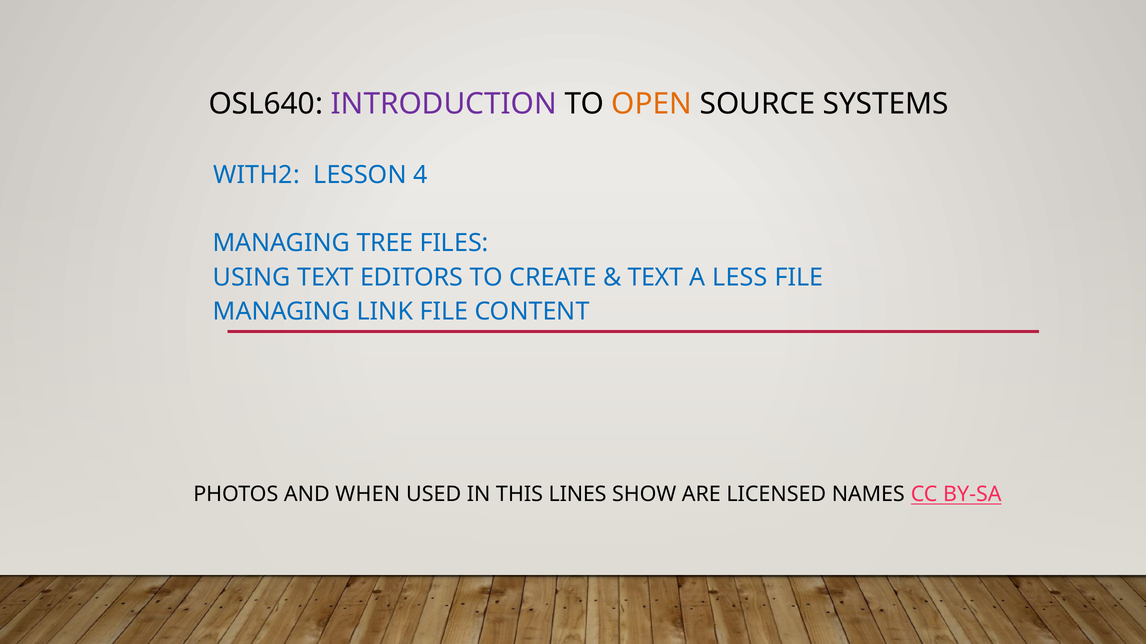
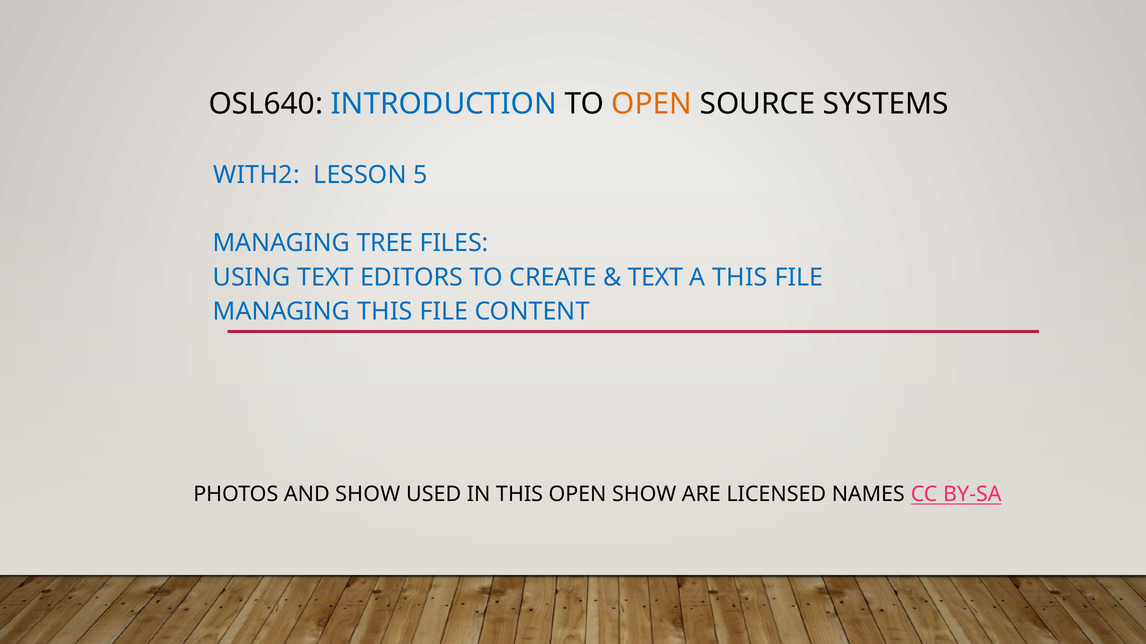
INTRODUCTION colour: purple -> blue (444, 104)
4: 4 -> 5 (420, 175)
A LESS: LESS -> THIS (740, 278)
MANAGING LINK: LINK -> THIS (385, 312)
AND WHEN: WHEN -> SHOW (368, 495)
THIS LINES: LINES -> OPEN (577, 495)
